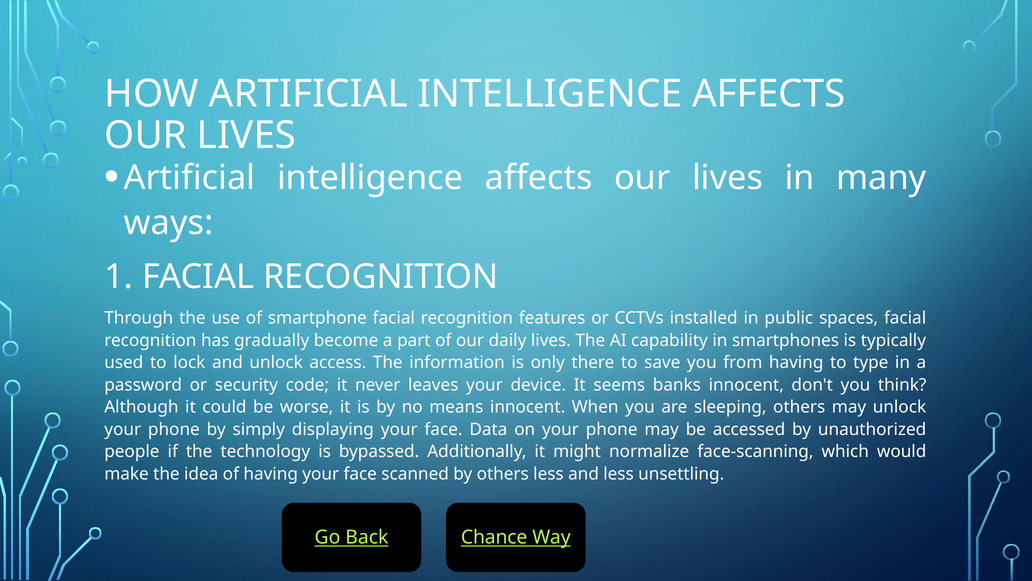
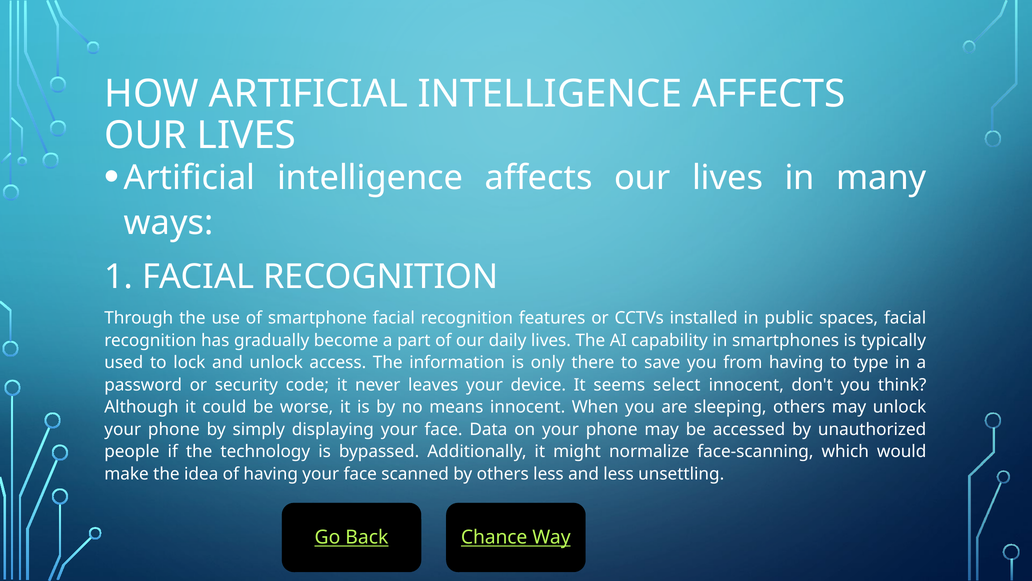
banks: banks -> select (677, 385)
